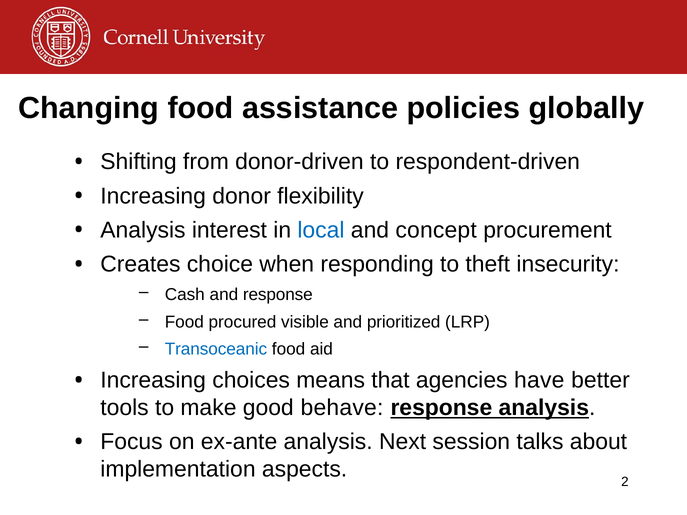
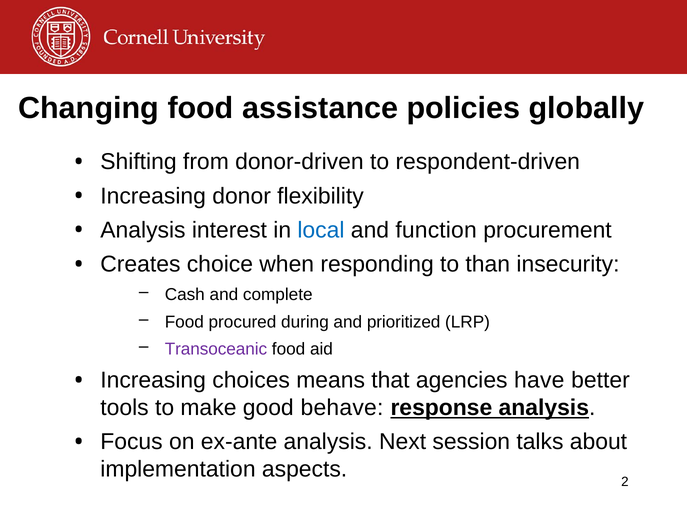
concept: concept -> function (436, 230)
theft: theft -> than (488, 264)
and response: response -> complete (278, 295)
visible: visible -> during (305, 322)
Transoceanic colour: blue -> purple (216, 349)
